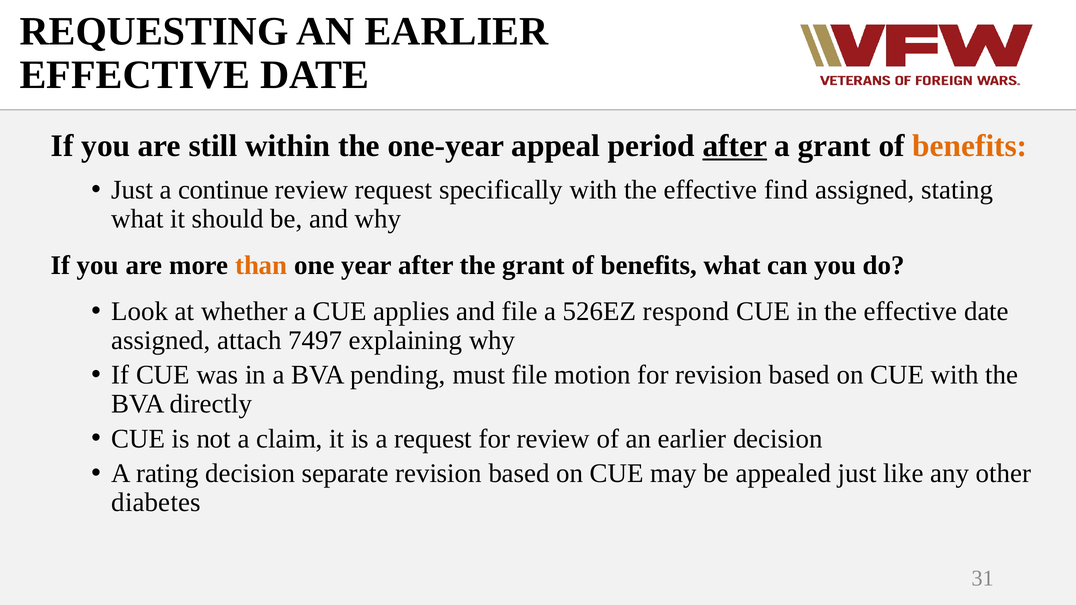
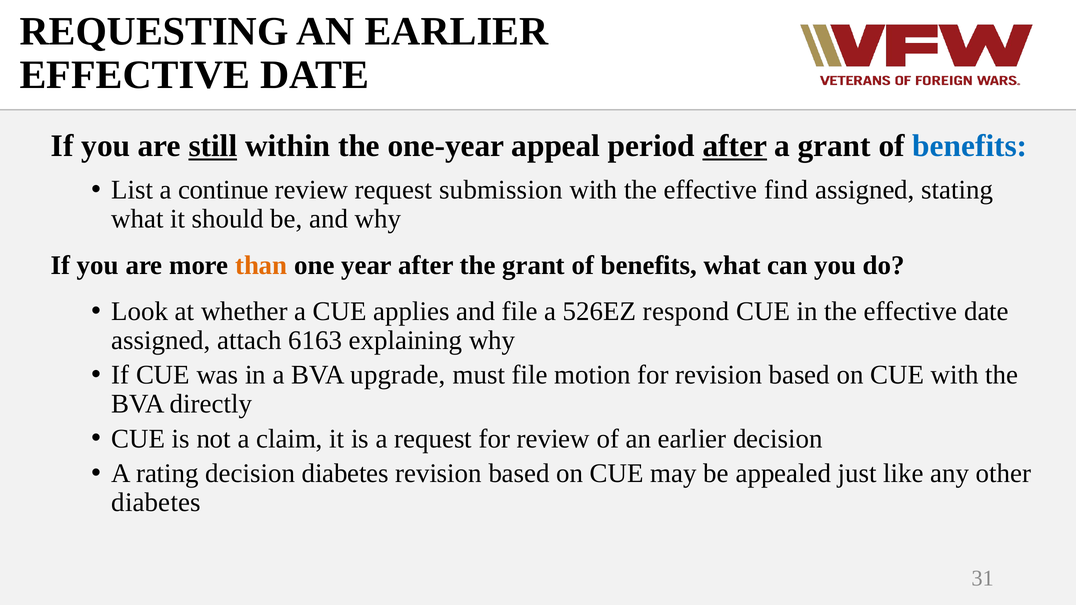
still underline: none -> present (213, 146)
benefits colour: orange -> blue (970, 146)
Just: Just -> List (132, 190)
specifically: specifically -> submission (501, 190)
7497: 7497 -> 6163 (315, 341)
pending: pending -> upgrade (398, 375)
decision separate: separate -> diabetes (345, 474)
